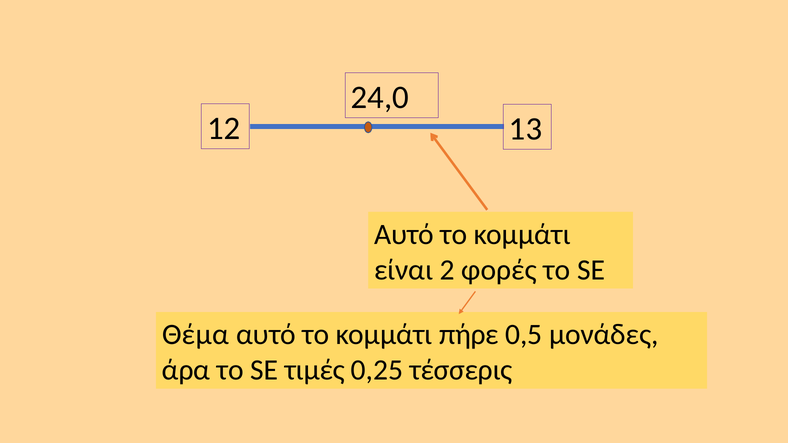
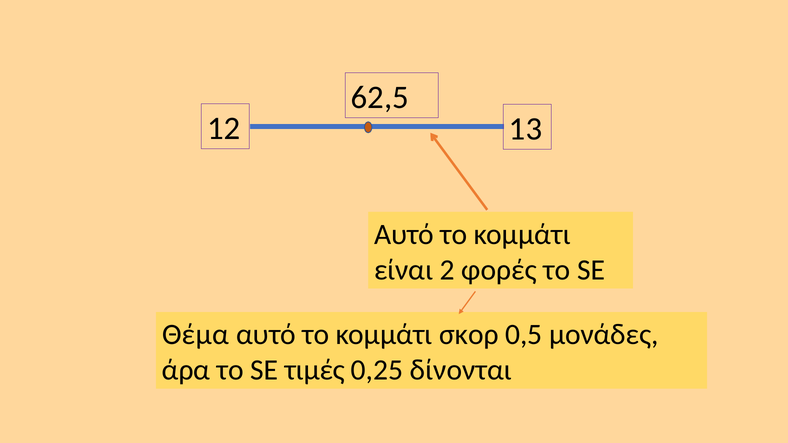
24,0: 24,0 -> 62,5 (380, 98)
πήρε: πήρε -> σκορ (469, 335)
τέσσερις: τέσσερις -> δίνονται (461, 370)
